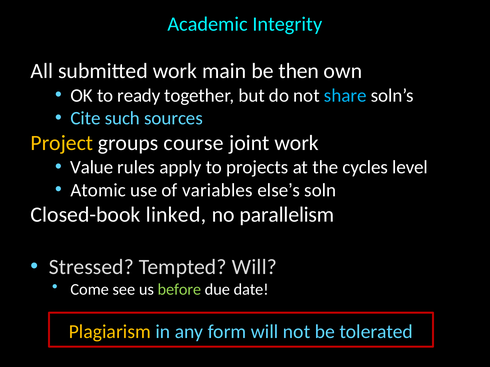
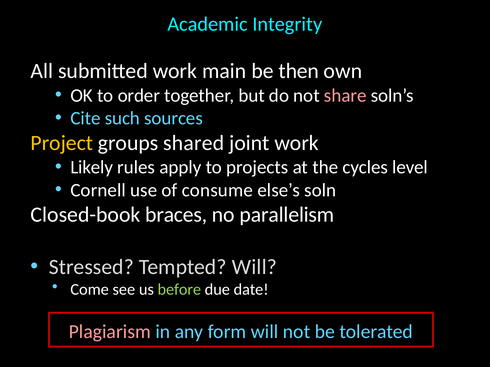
ready: ready -> order (139, 96)
share colour: light blue -> pink (345, 96)
course: course -> shared (194, 143)
Value: Value -> Likely (92, 167)
Atomic: Atomic -> Cornell (98, 190)
variables: variables -> consume (217, 190)
linked: linked -> braces (176, 215)
Plagiarism colour: yellow -> pink (110, 332)
